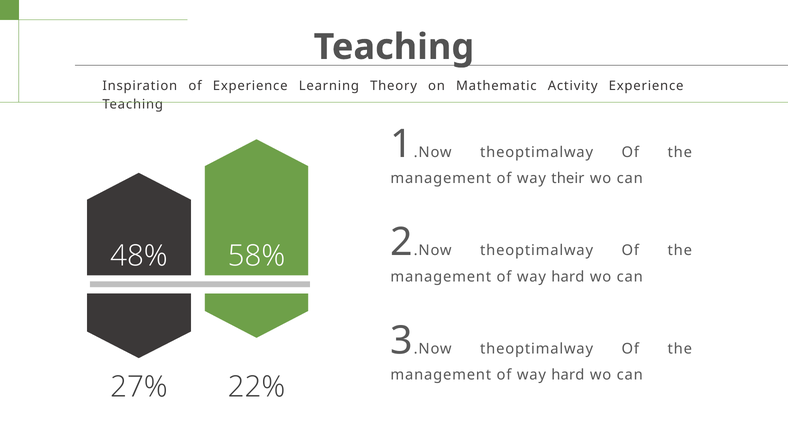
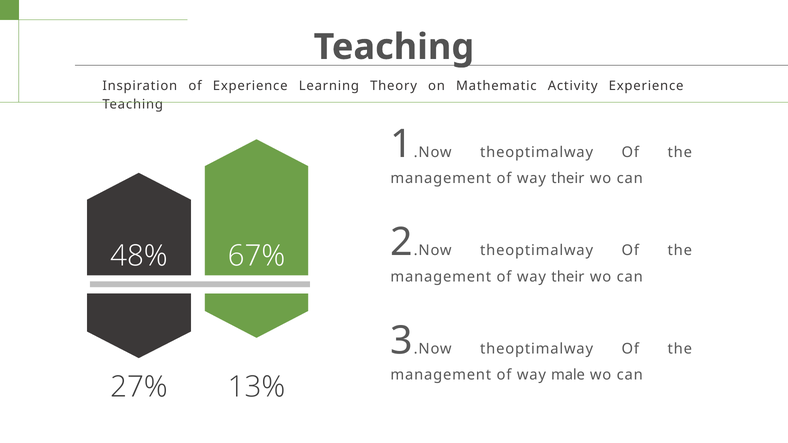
58%: 58% -> 67% (257, 256)
hard: hard -> their (568, 277)
hard: hard -> male (568, 375)
22%: 22% -> 13% (257, 387)
